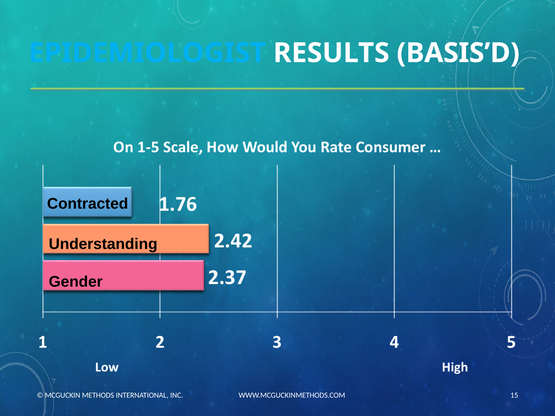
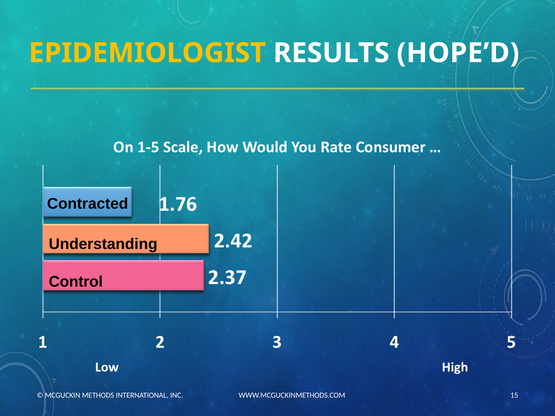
EPIDEMIOLOGIST colour: light blue -> yellow (147, 53)
BASIS’D: BASIS’D -> HOPE’D (458, 53)
Gender: Gender -> Control (76, 282)
